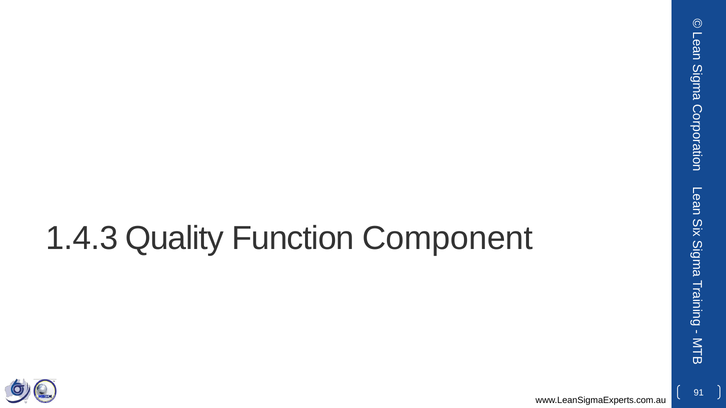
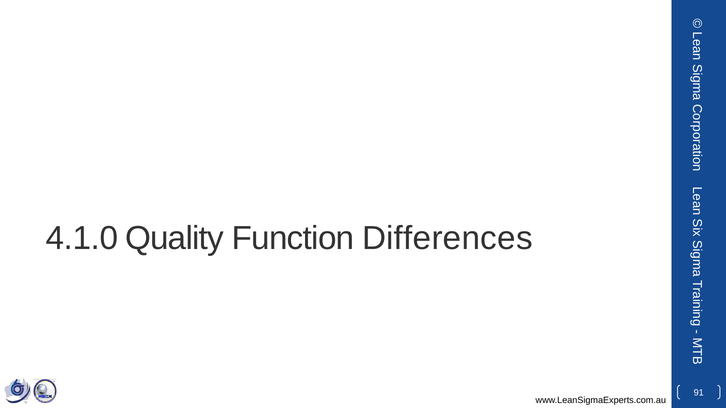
1.4.3: 1.4.3 -> 4.1.0 (82, 238)
Component: Component -> Differences (447, 238)
